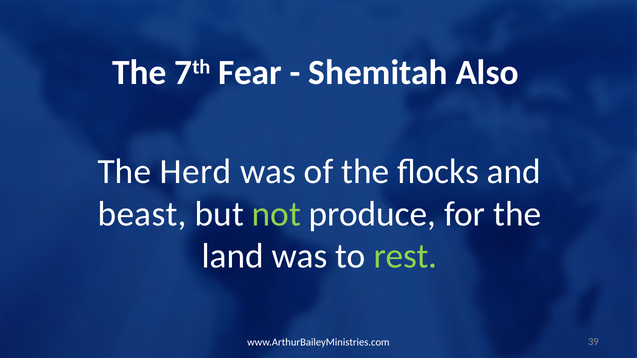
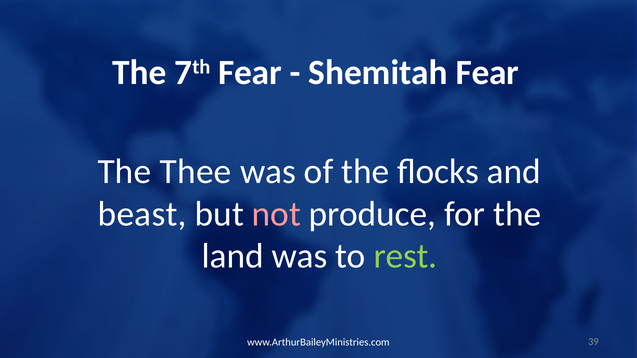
Shemitah Also: Also -> Fear (487, 73)
Herd: Herd -> Thee (196, 172)
not colour: light green -> pink (276, 214)
